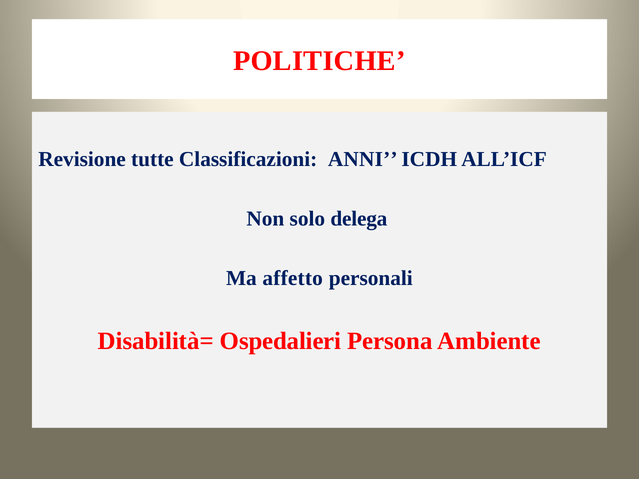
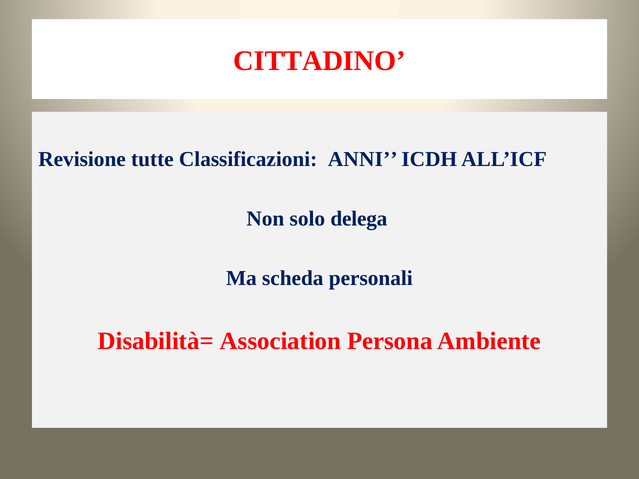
POLITICHE: POLITICHE -> CITTADINO (319, 61)
affetto: affetto -> scheda (293, 278)
Ospedalieri: Ospedalieri -> Association (281, 341)
